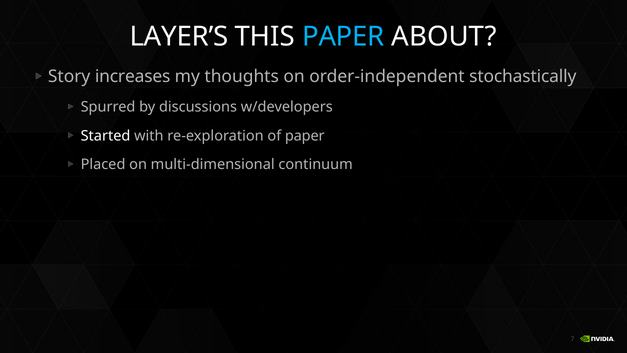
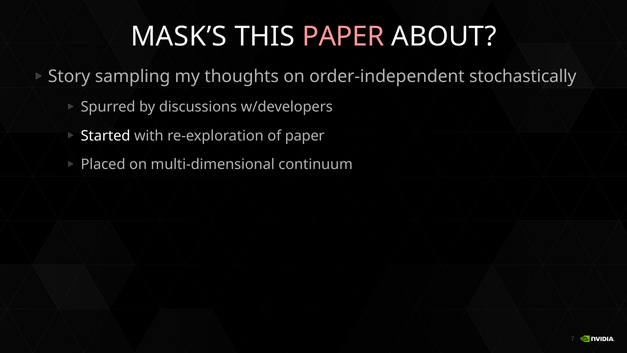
LAYER’S: LAYER’S -> MASK’S (179, 36)
PAPER colour: light blue -> pink (343, 36)
increases: increases -> sampling (133, 77)
